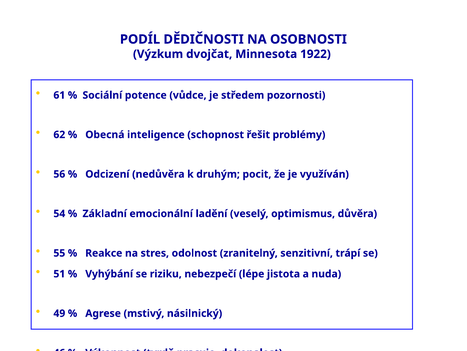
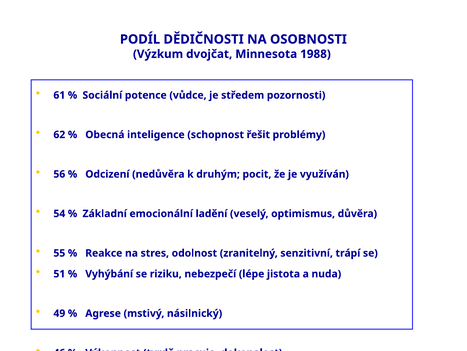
1922: 1922 -> 1988 (315, 54)
